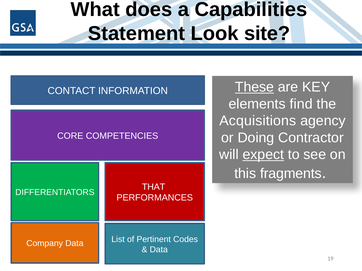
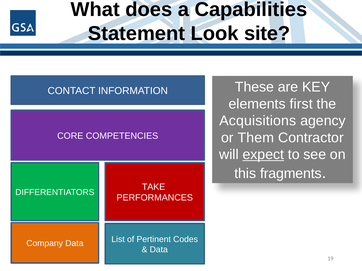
These underline: present -> none (255, 87)
find: find -> first (301, 104)
Doing: Doing -> Them (256, 138)
THAT: THAT -> TAKE (154, 187)
